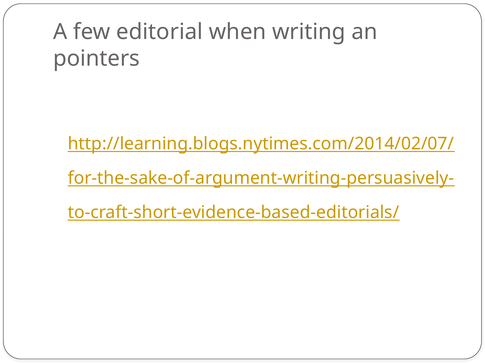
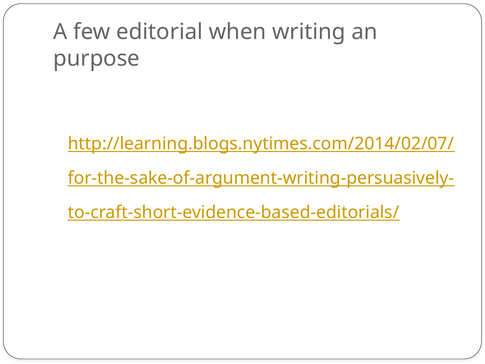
pointers: pointers -> purpose (97, 59)
